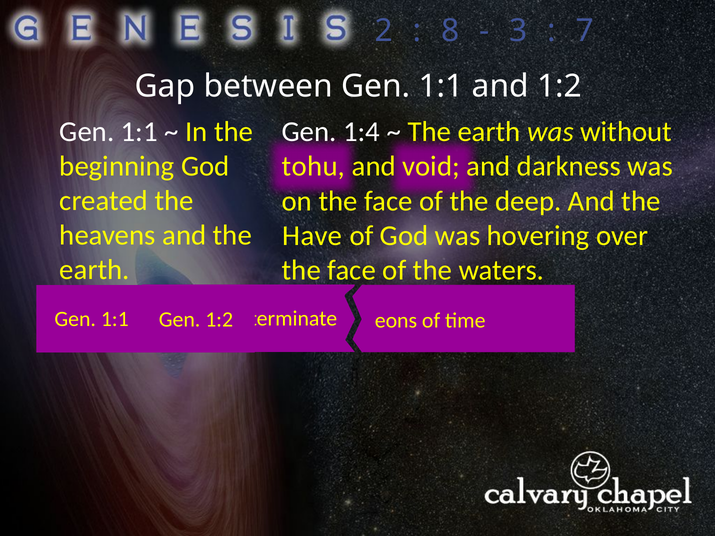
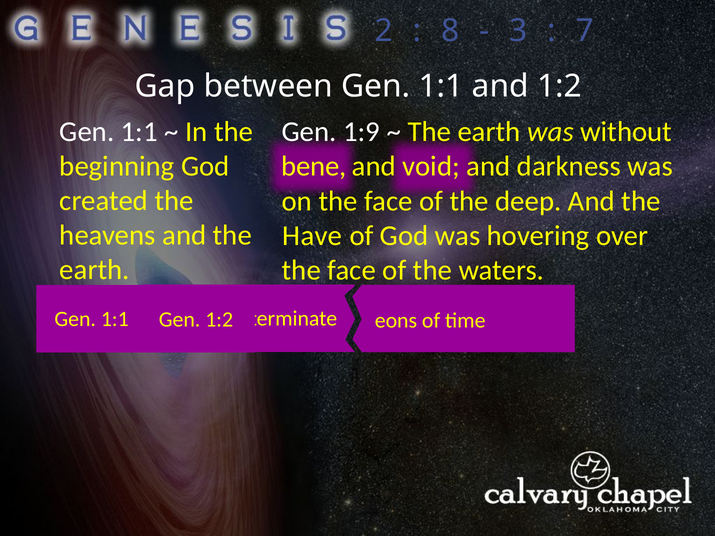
1:4: 1:4 -> 1:9 (362, 132)
tohu: tohu -> bene (314, 167)
